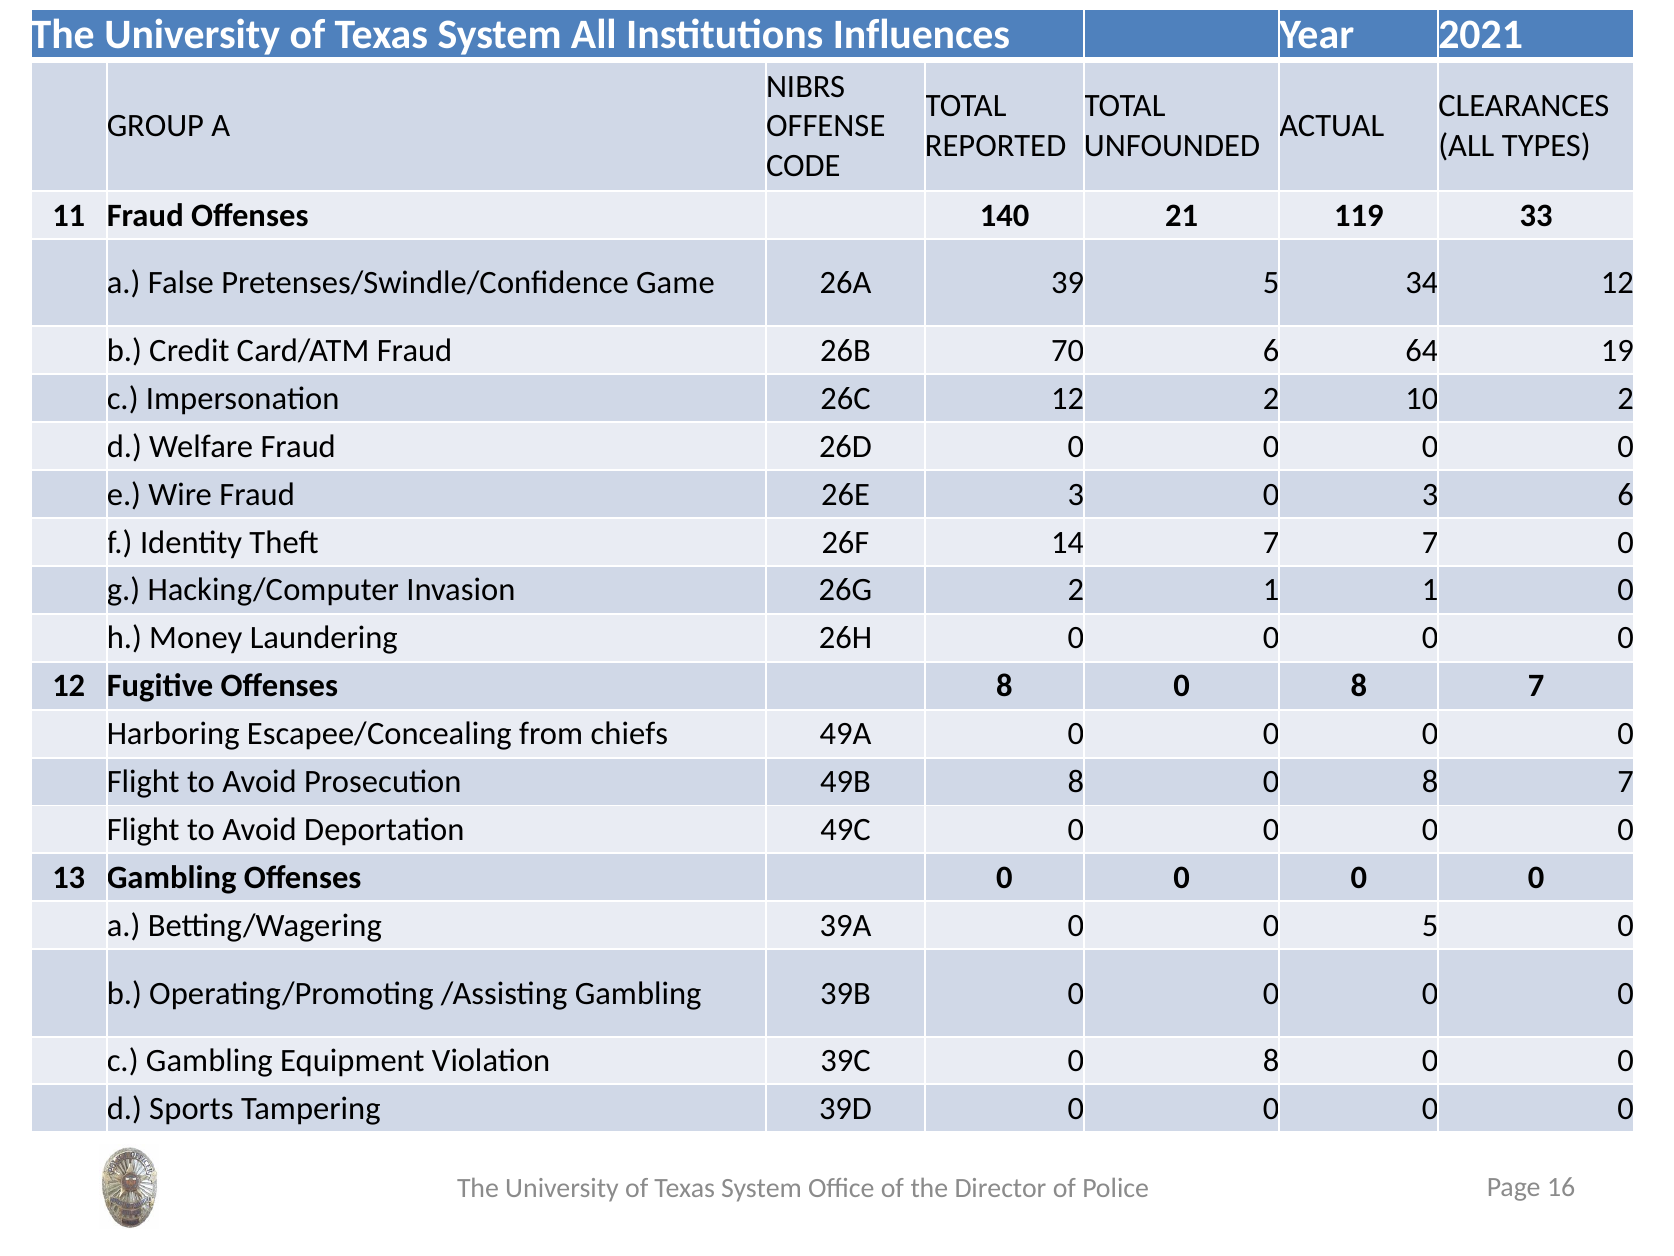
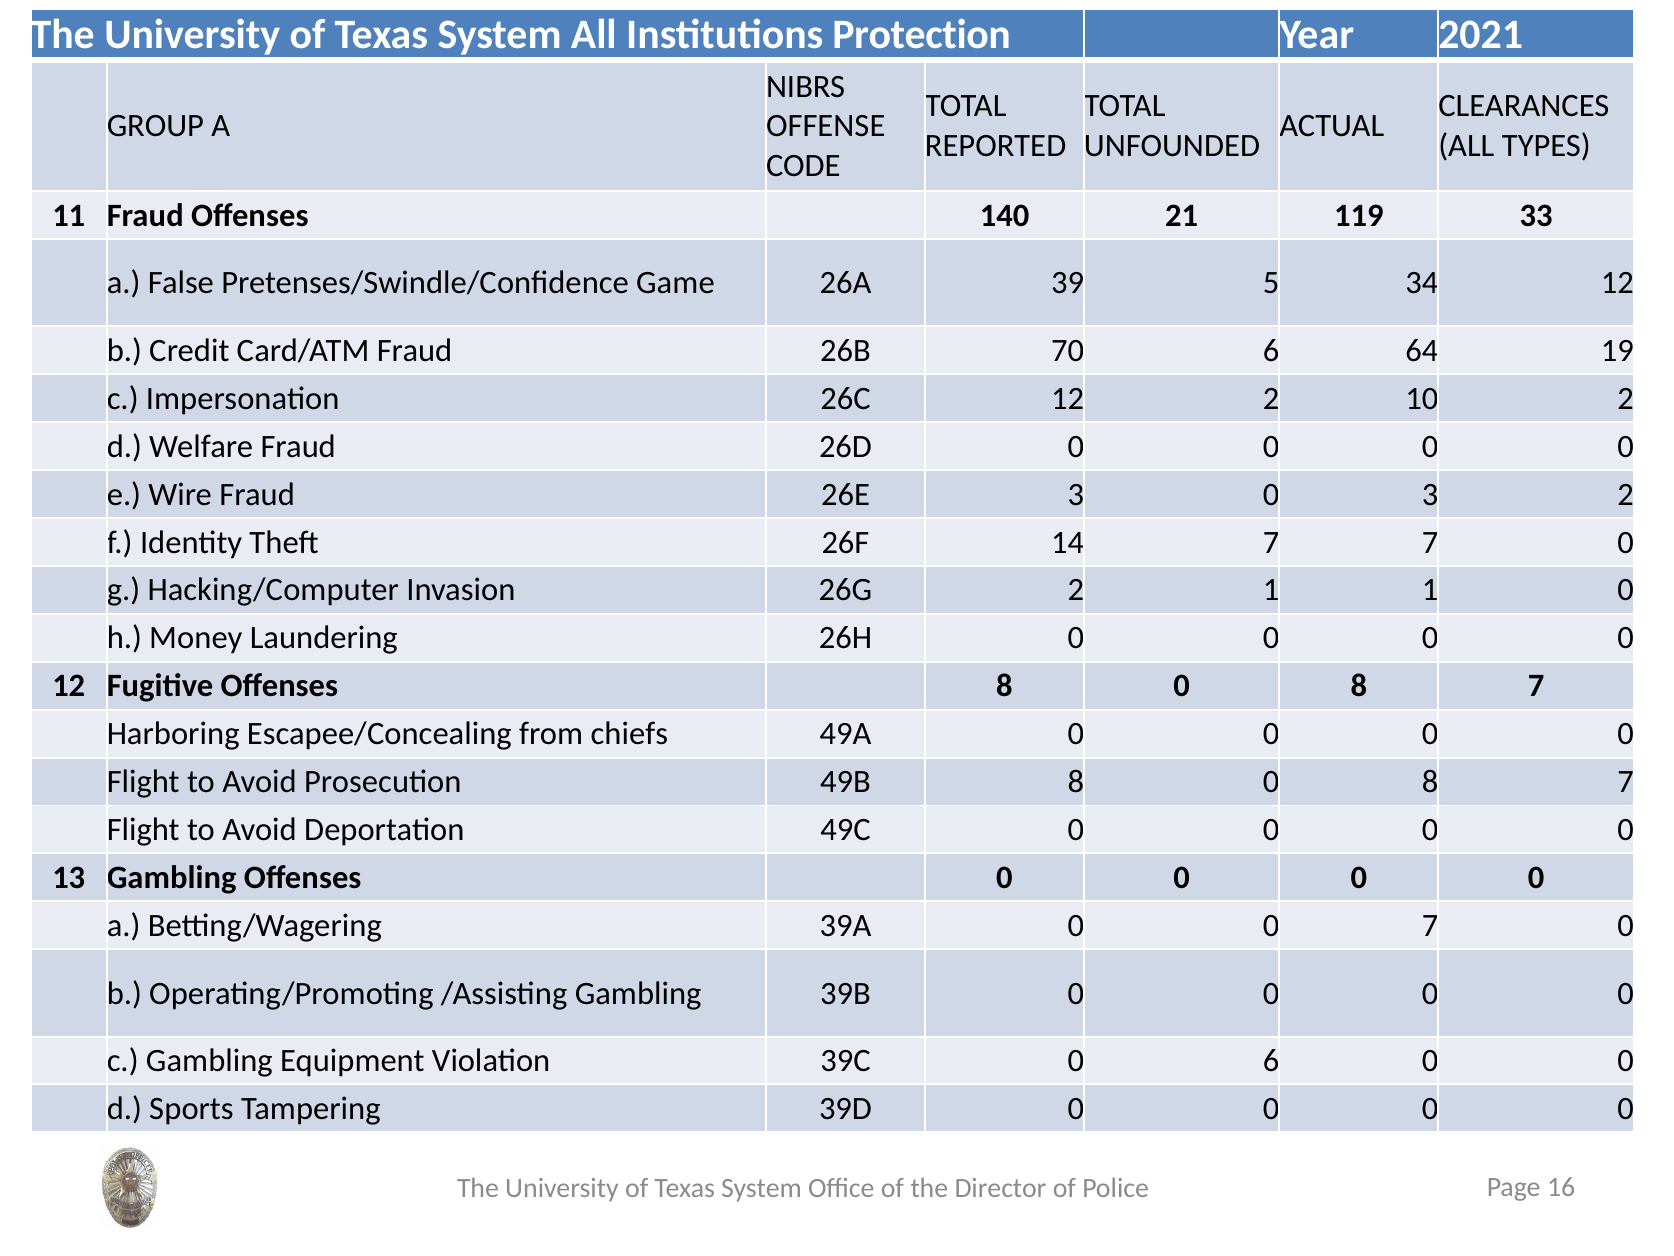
Influences: Influences -> Protection (922, 35)
3 6: 6 -> 2 (1626, 494)
0 5: 5 -> 7 (1430, 925)
39C 0 8: 8 -> 6 (1271, 1060)
